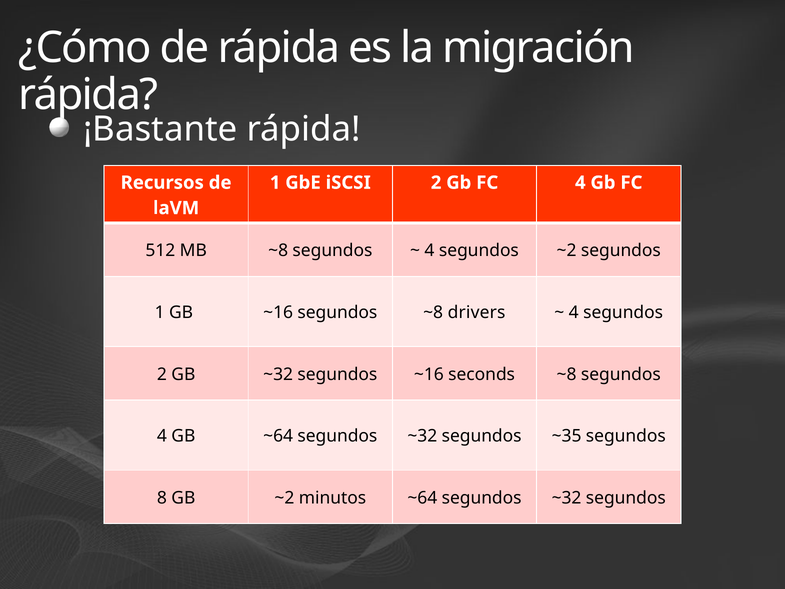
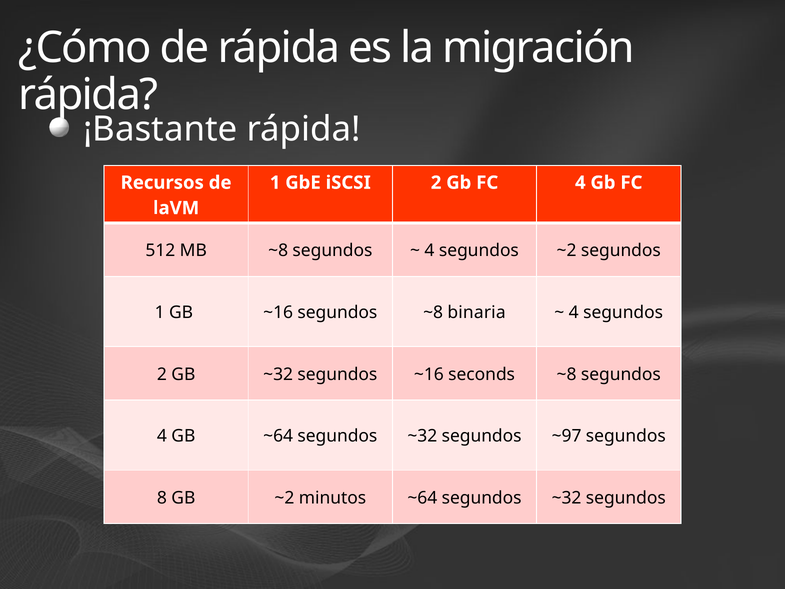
drivers: drivers -> binaria (477, 312)
~35: ~35 -> ~97 (567, 436)
